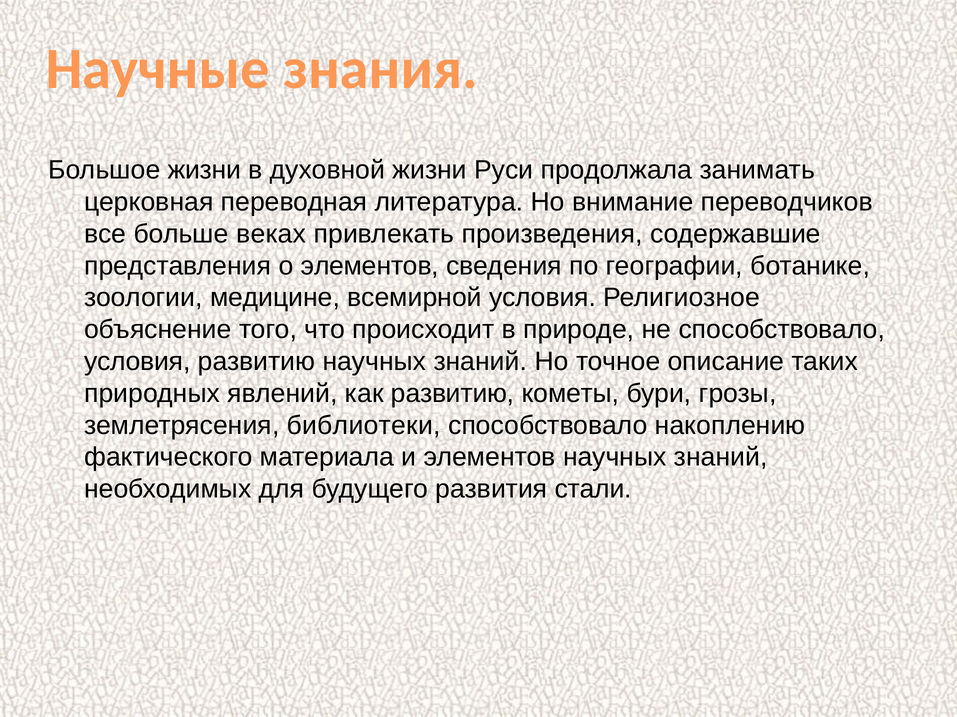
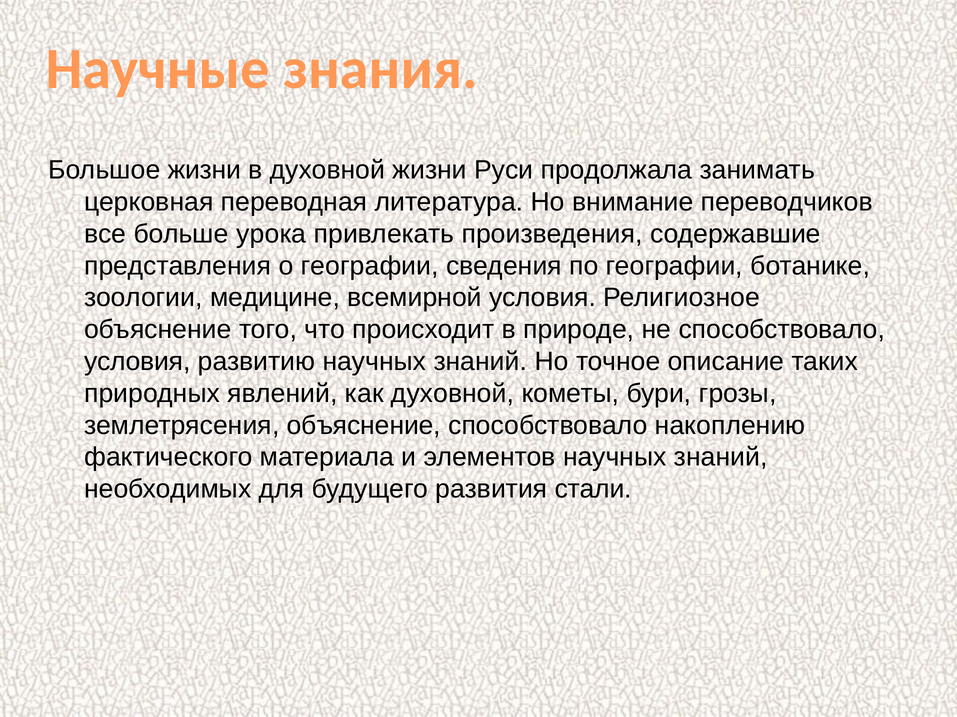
веках: веках -> урока (271, 234)
о элементов: элементов -> географии (370, 266)
как развитию: развитию -> духовной (453, 394)
землетрясения библиотеки: библиотеки -> объяснение (364, 426)
